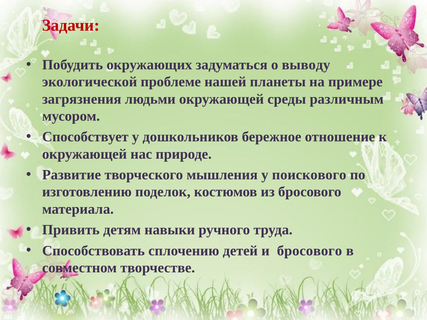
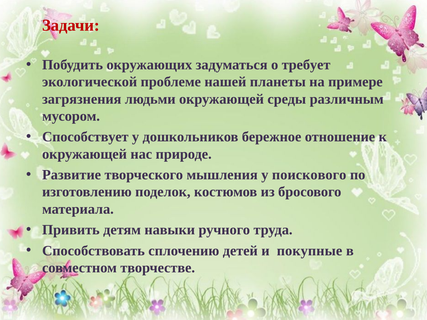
выводу: выводу -> требует (306, 65)
и бросового: бросового -> покупные (310, 251)
